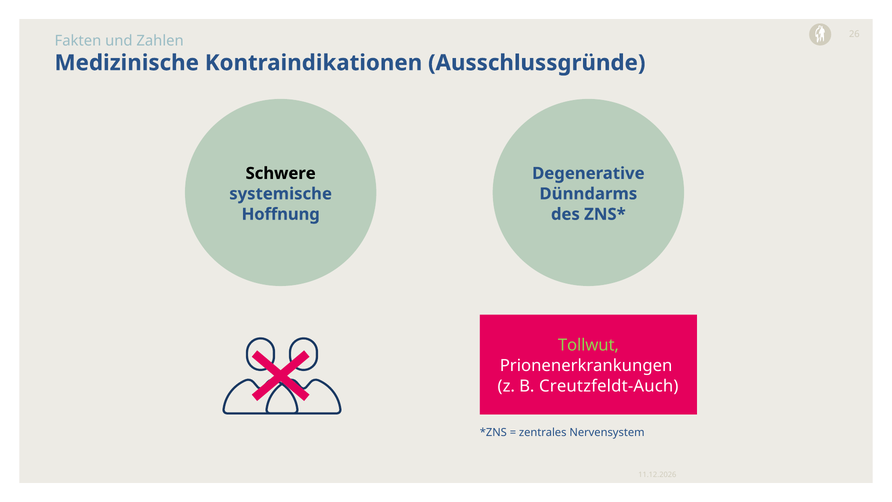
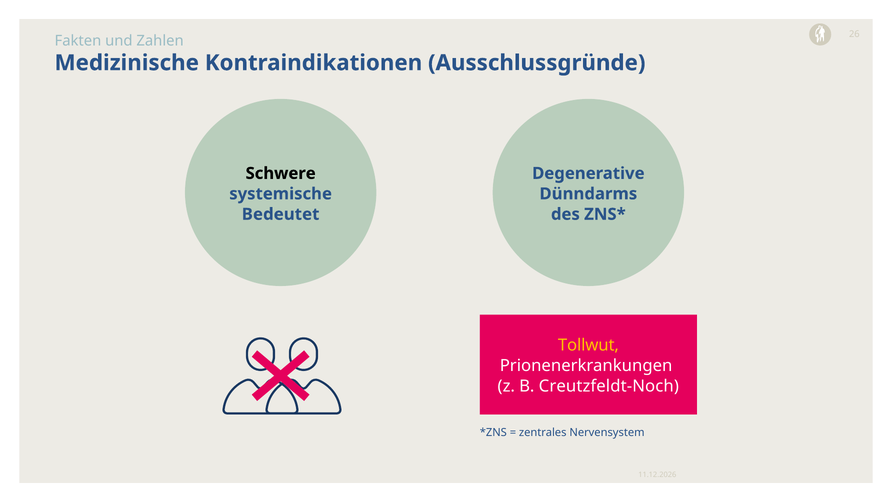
Hoffnung: Hoffnung -> Bedeutet (281, 214)
Tollwut colour: light green -> yellow (588, 345)
Creutzfeldt-Auch: Creutzfeldt-Auch -> Creutzfeldt-Noch (609, 386)
